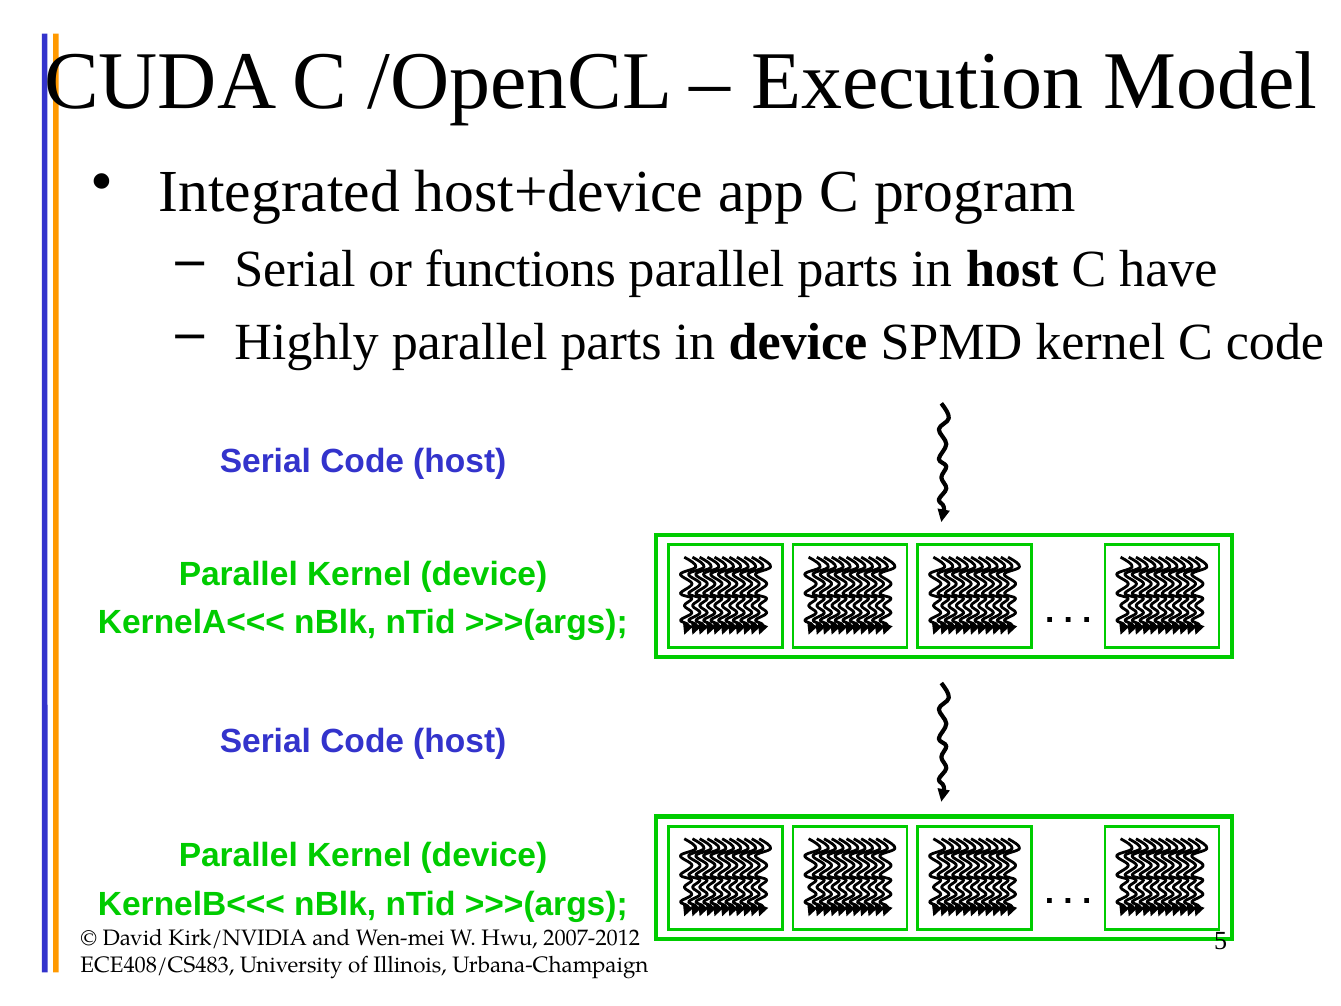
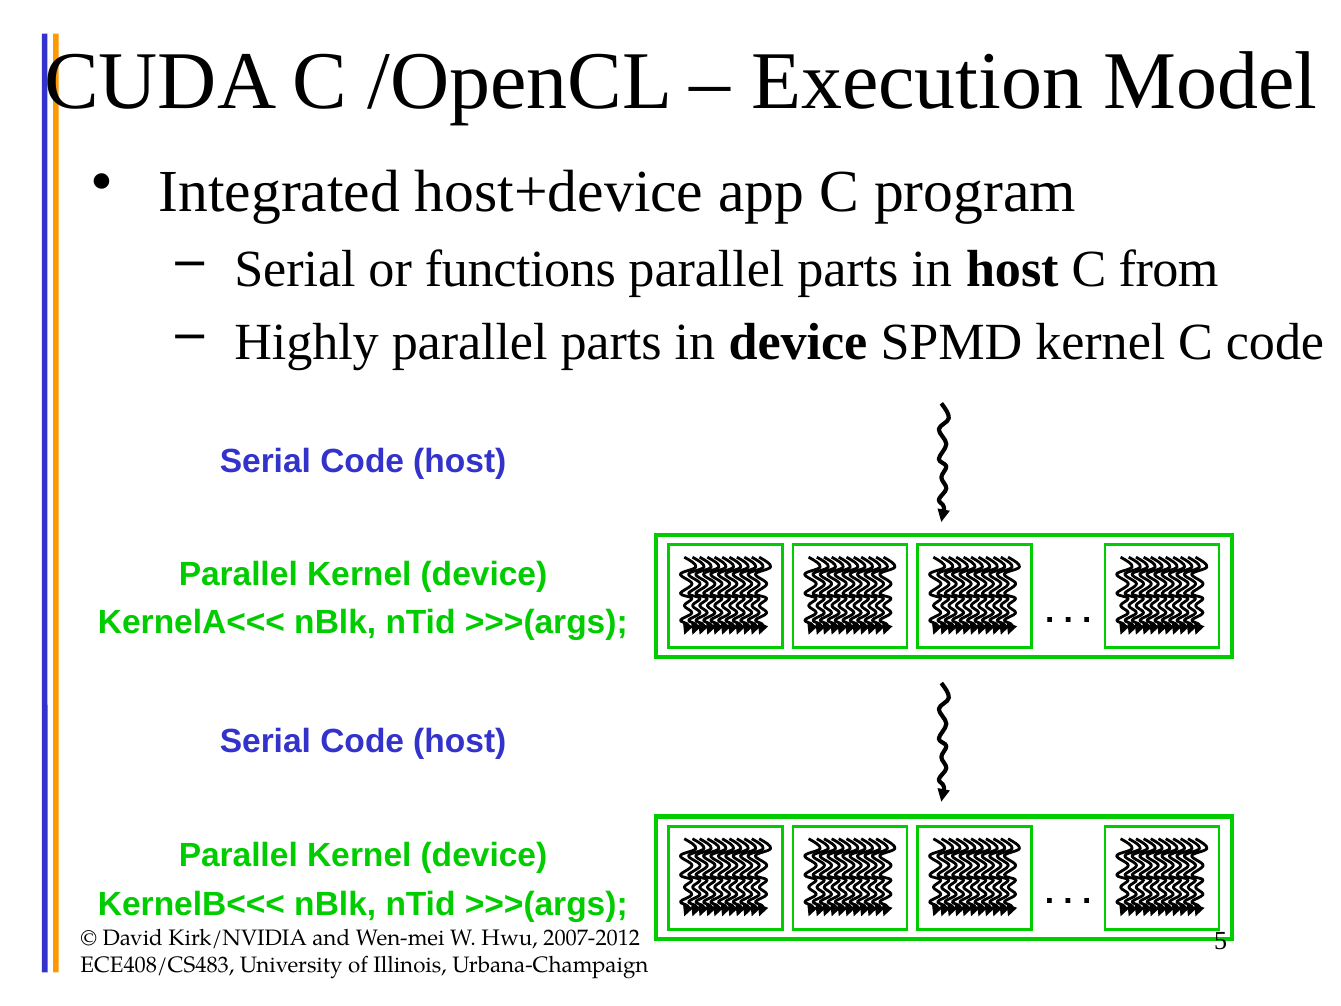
have: have -> from (1169, 269)
